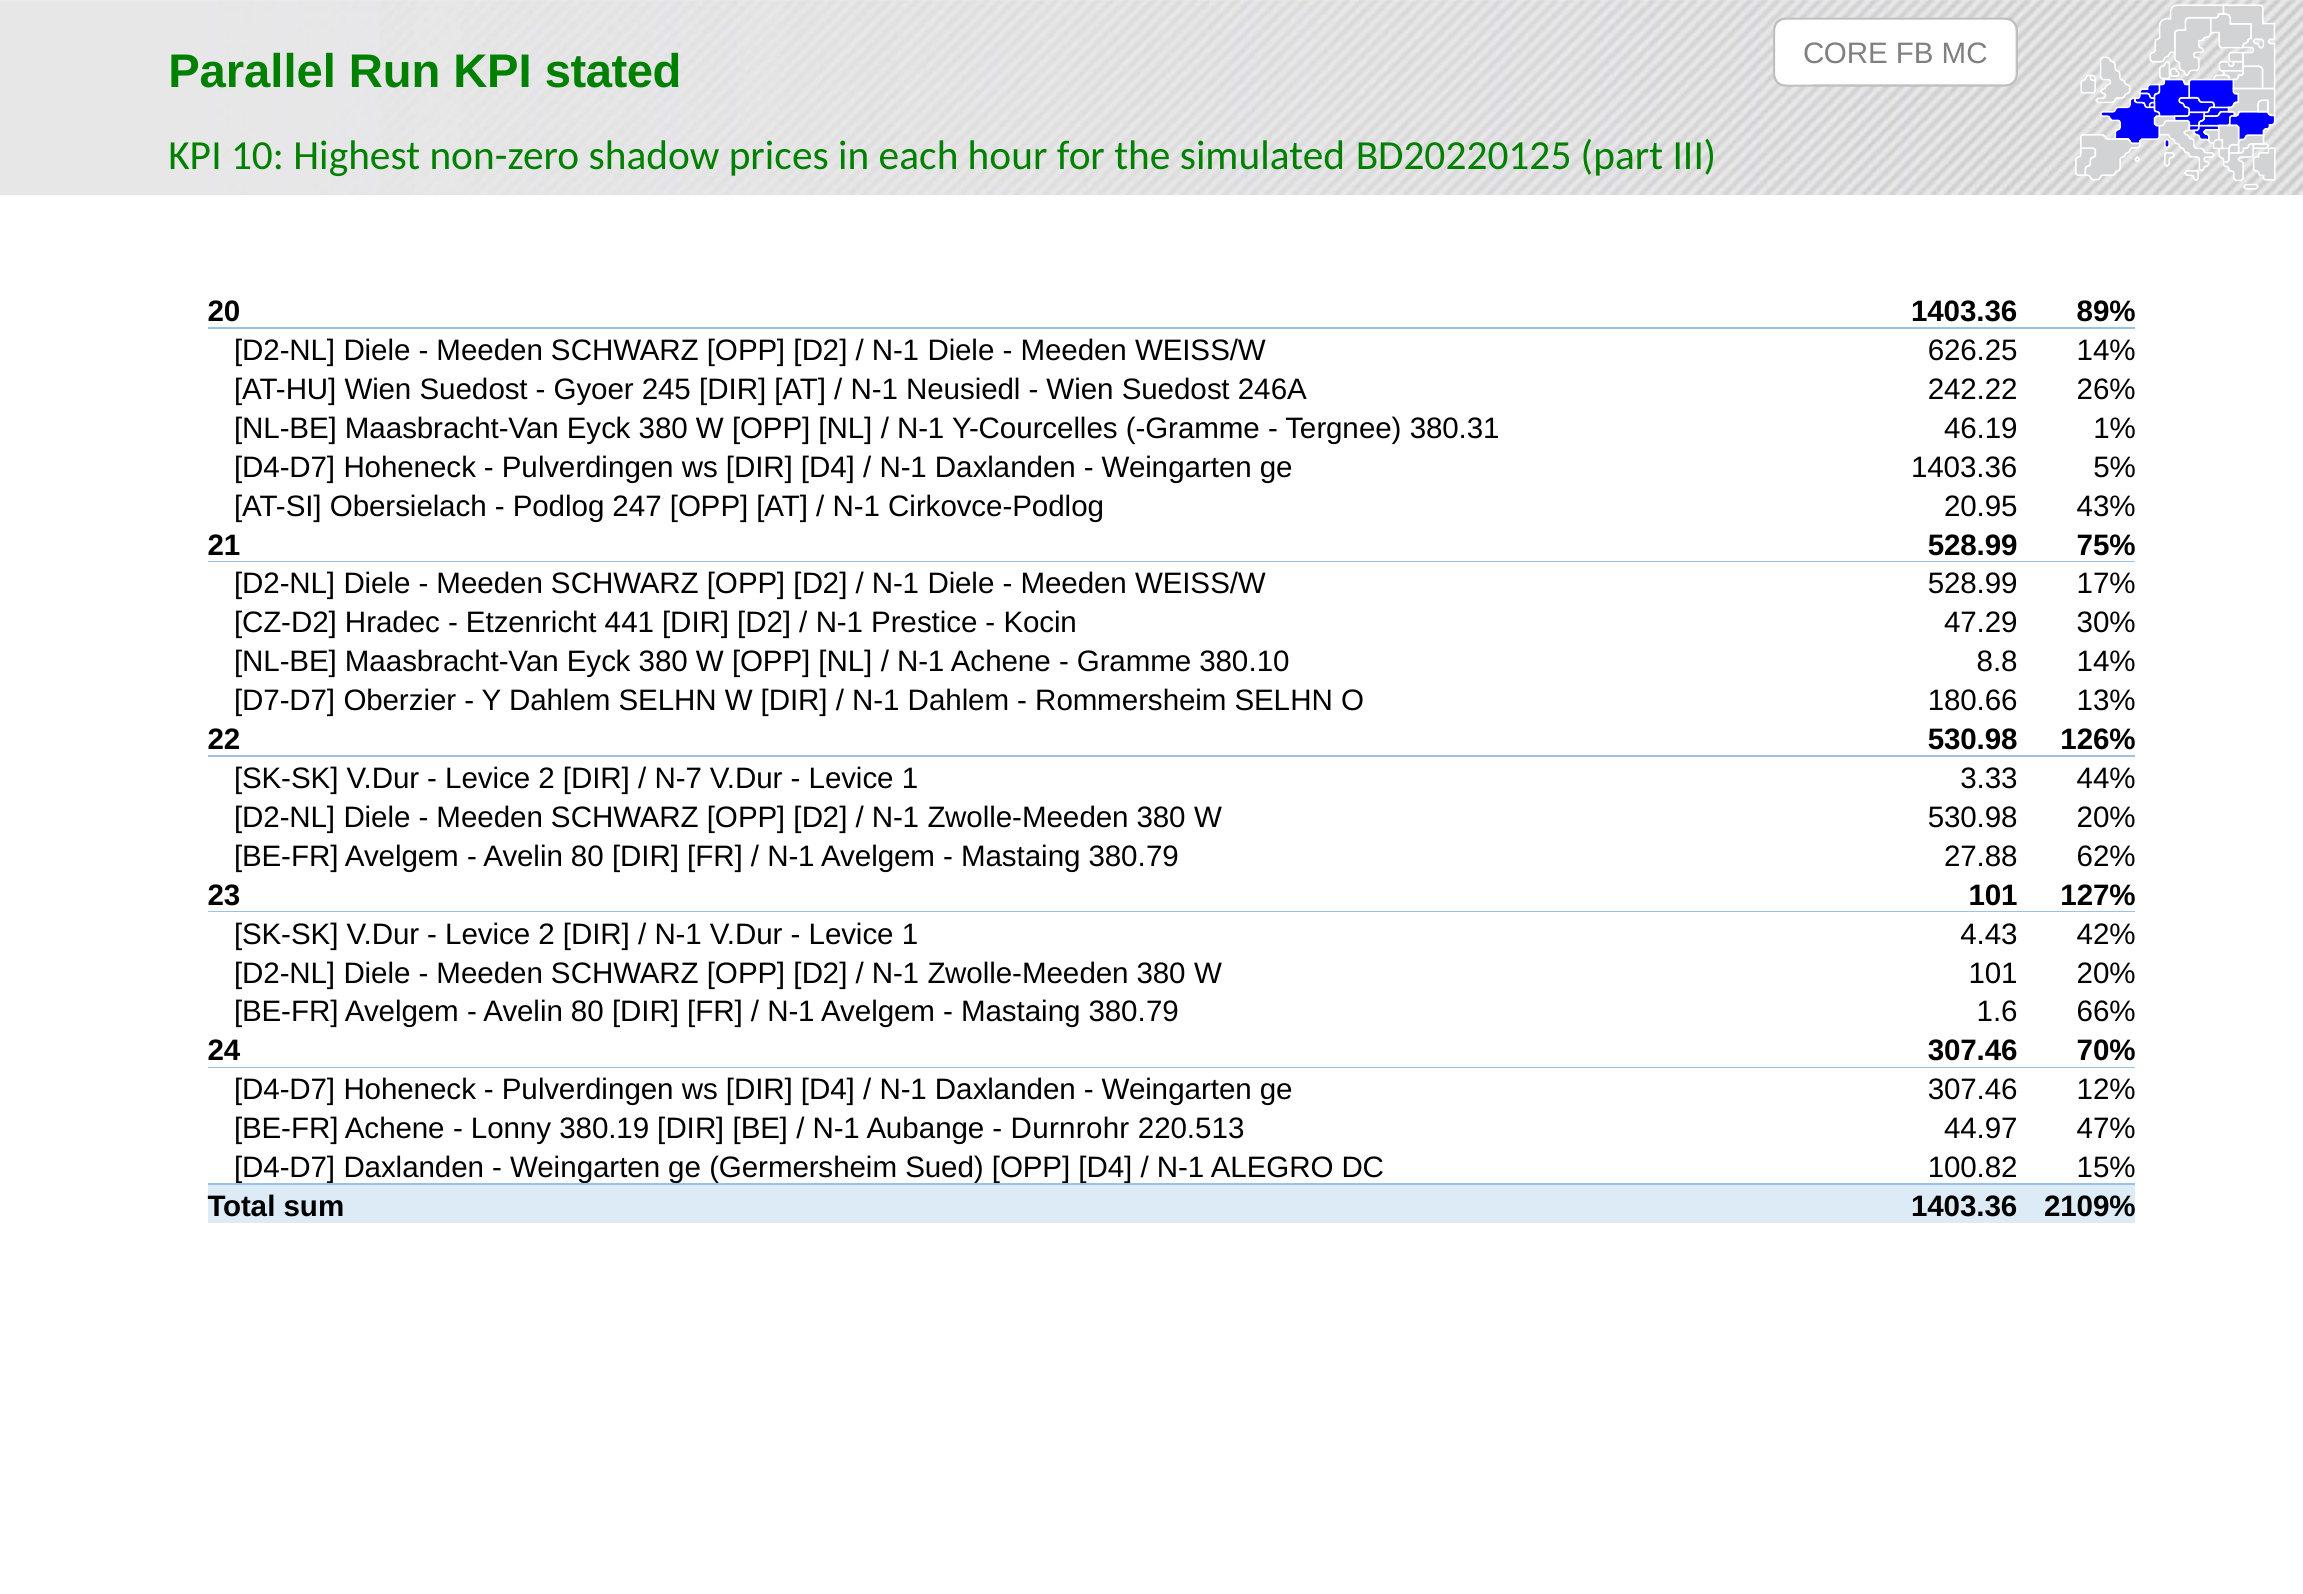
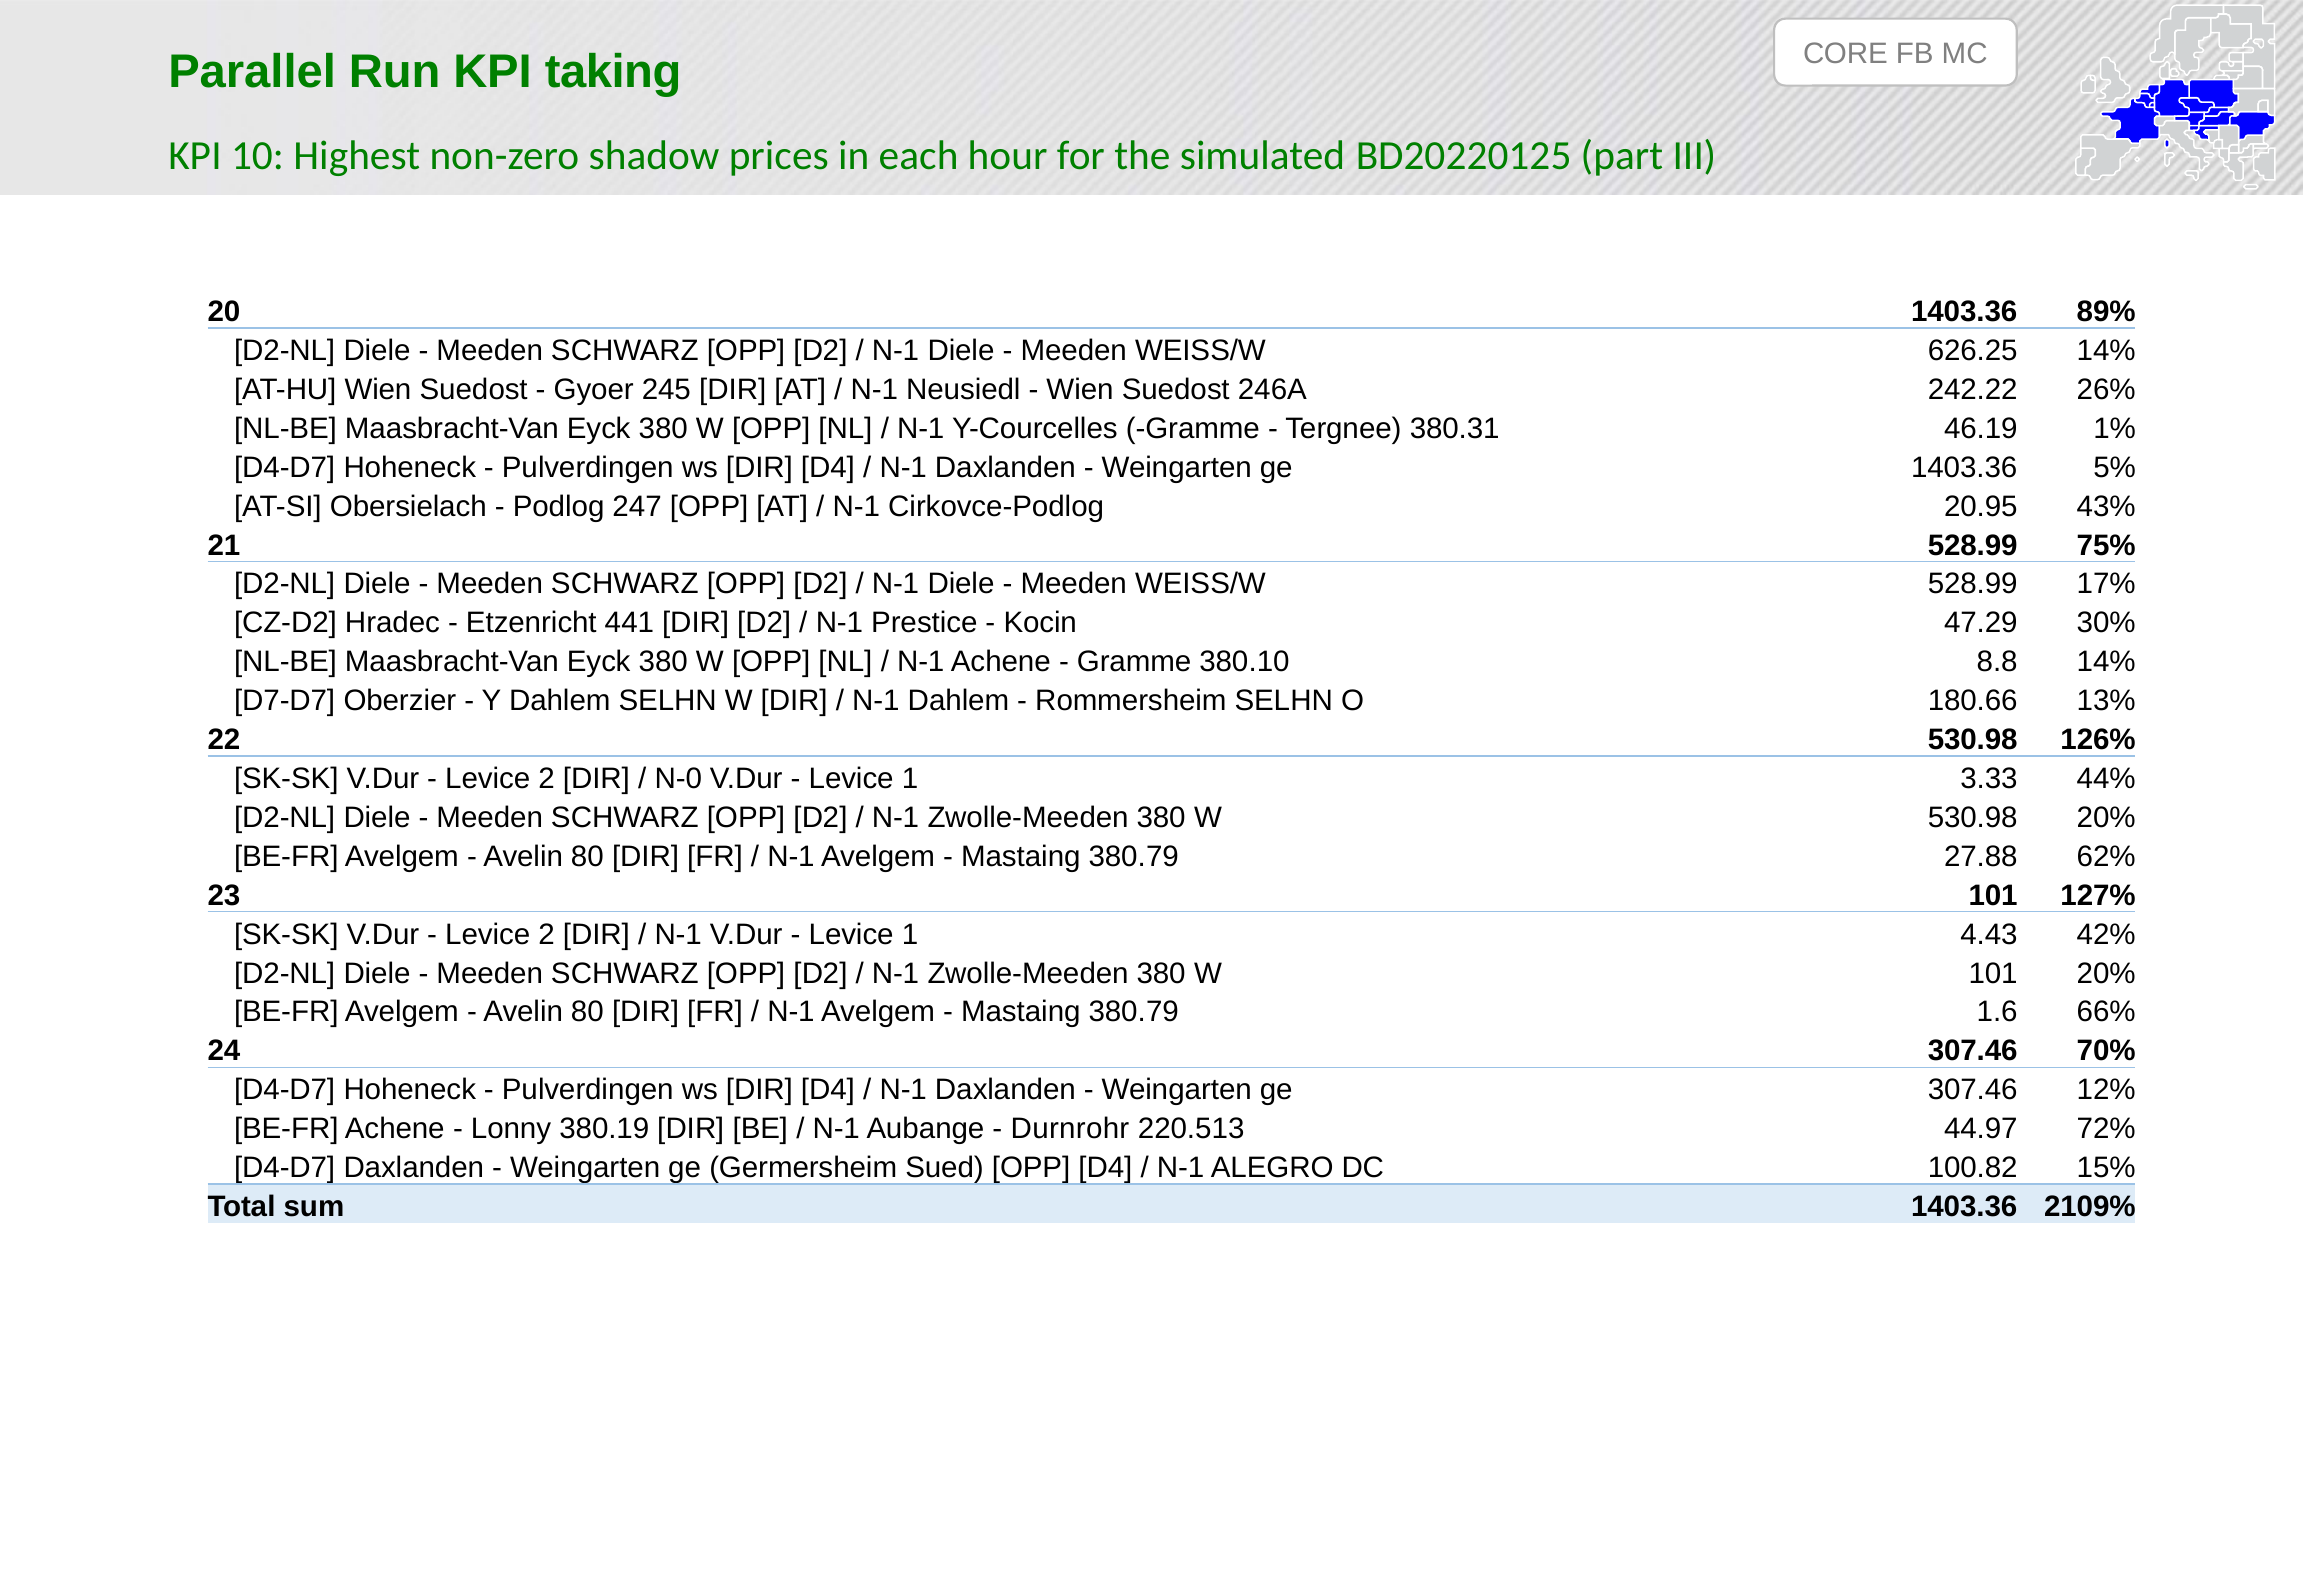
stated: stated -> taking (613, 72)
N-7: N-7 -> N-0 (678, 779)
47%: 47% -> 72% (2106, 1129)
